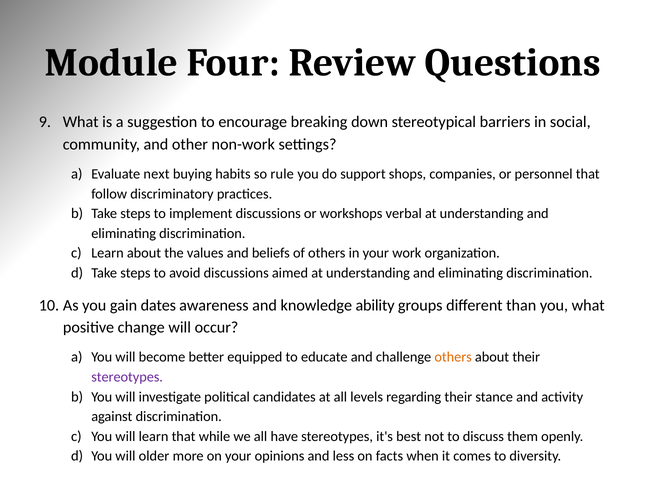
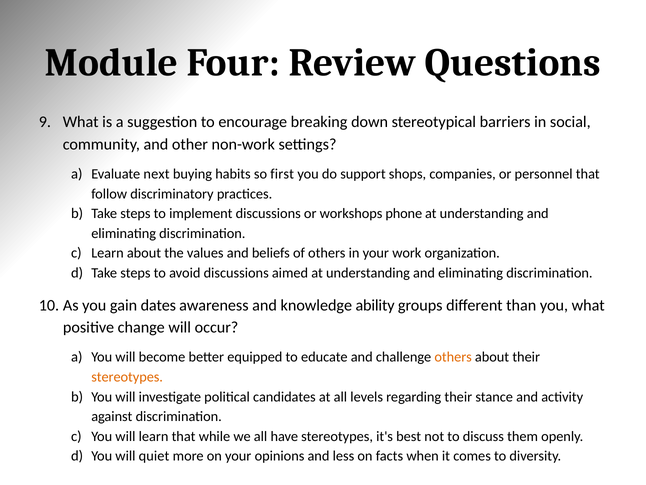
rule: rule -> first (282, 174)
verbal: verbal -> phone (404, 213)
stereotypes colour: purple -> orange (127, 377)
older: older -> quiet (154, 456)
